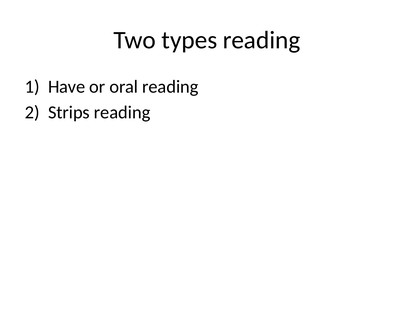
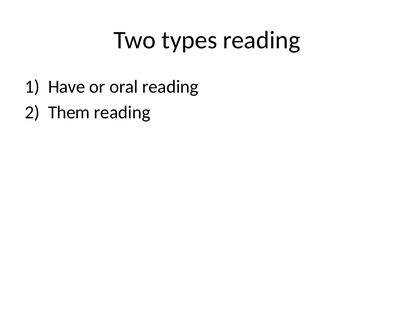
Strips: Strips -> Them (69, 113)
